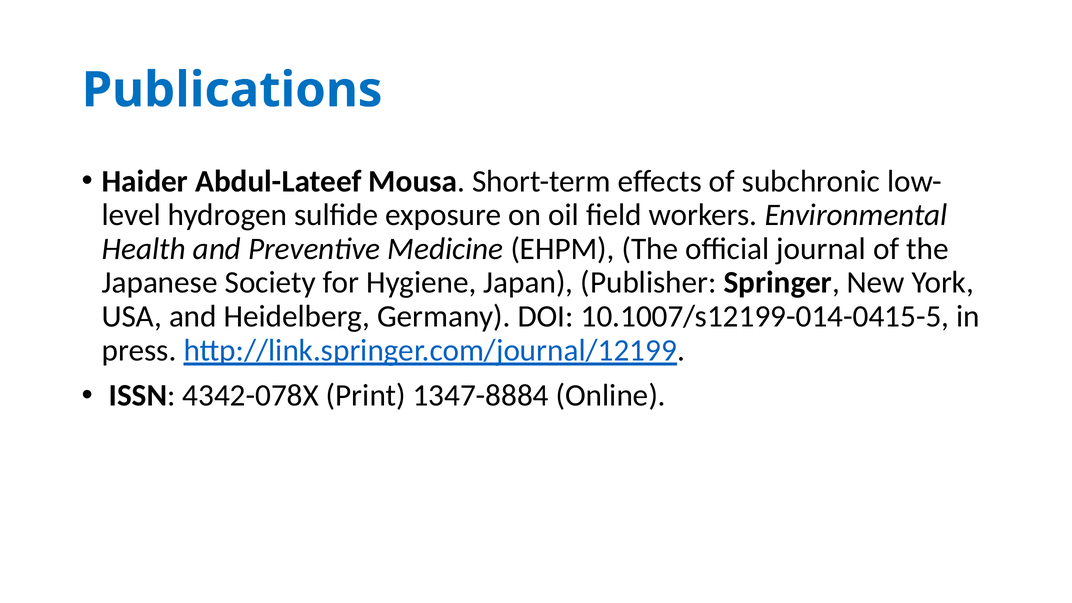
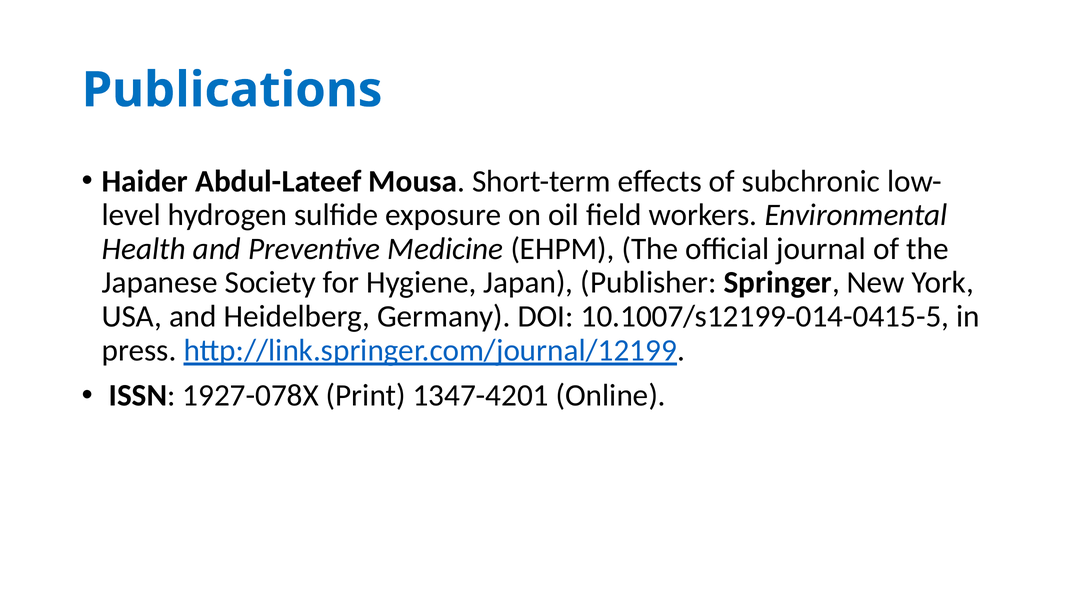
4342-078X: 4342-078X -> 1927-078X (251, 396)
1347-8884: 1347-8884 -> 1347-4201 (481, 396)
